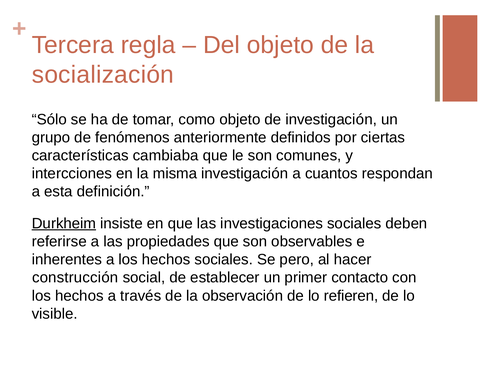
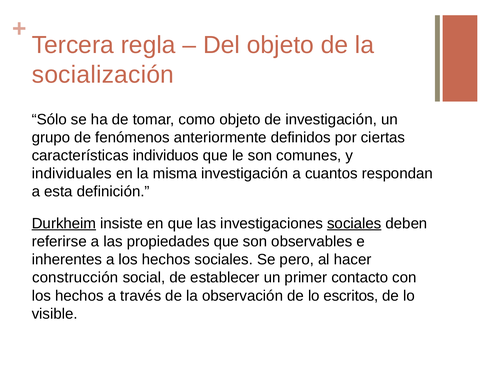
cambiaba: cambiaba -> individuos (166, 155)
intercciones: intercciones -> individuales (72, 173)
sociales underline: none -> present (354, 223)
refieren: refieren -> escritos (351, 296)
